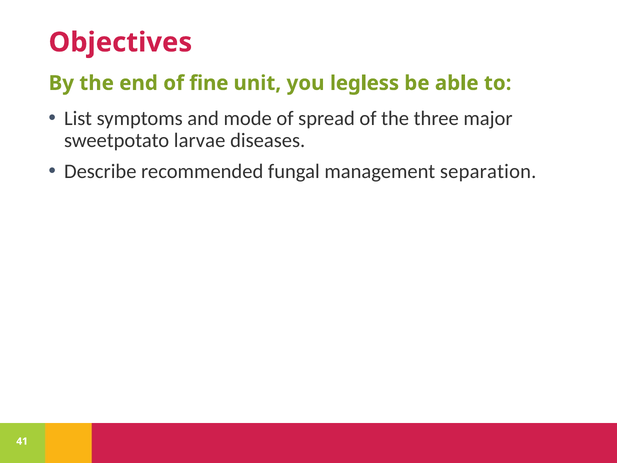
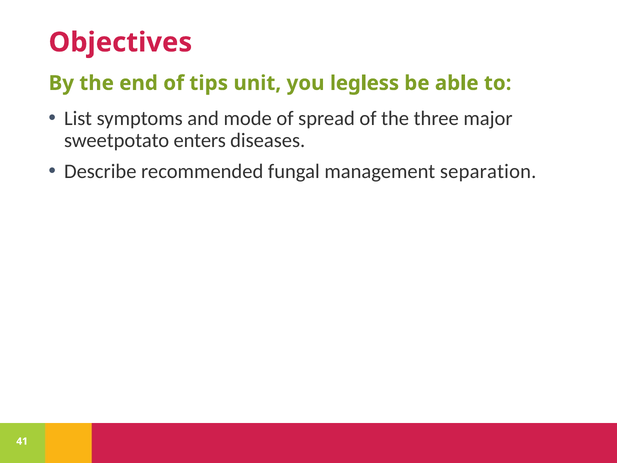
fine: fine -> tips (209, 83)
larvae: larvae -> enters (200, 140)
